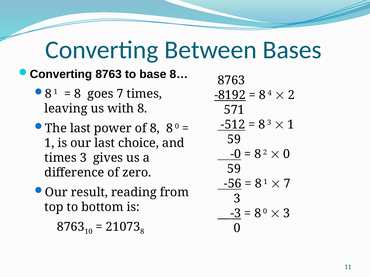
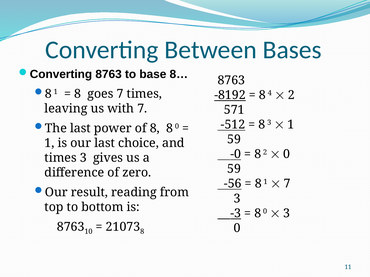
with 8: 8 -> 7 (142, 109)
